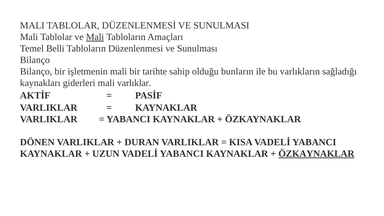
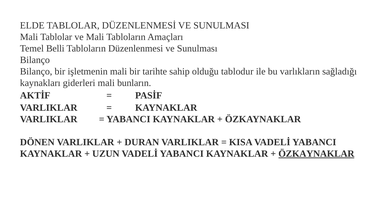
MALI: MALI -> ELDE (32, 25)
Mali underline: present -> none (95, 37)
bunların: bunların -> tablodur (237, 72)
varlıklar: varlıklar -> bunların (134, 83)
